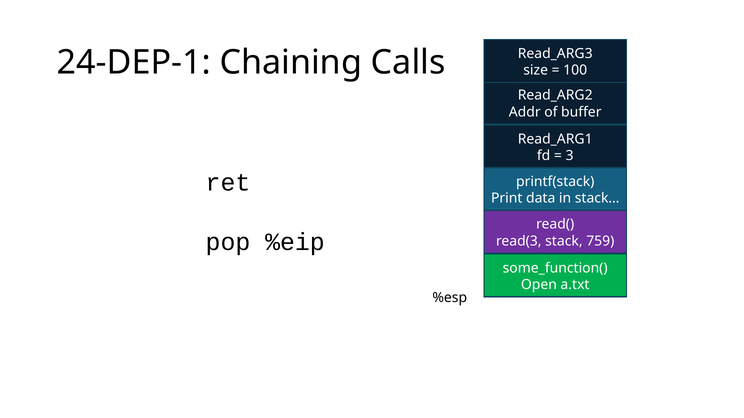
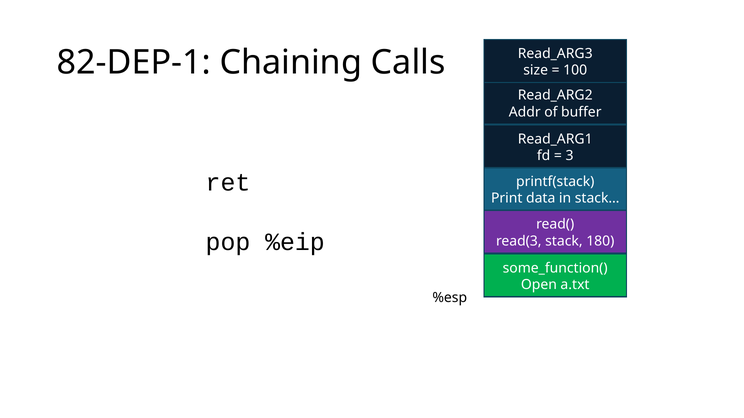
24-DEP-1: 24-DEP-1 -> 82-DEP-1 (134, 62)
759: 759 -> 180 (600, 241)
